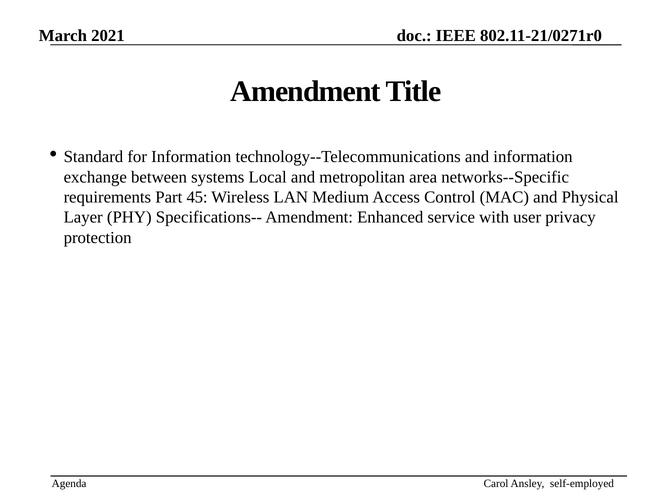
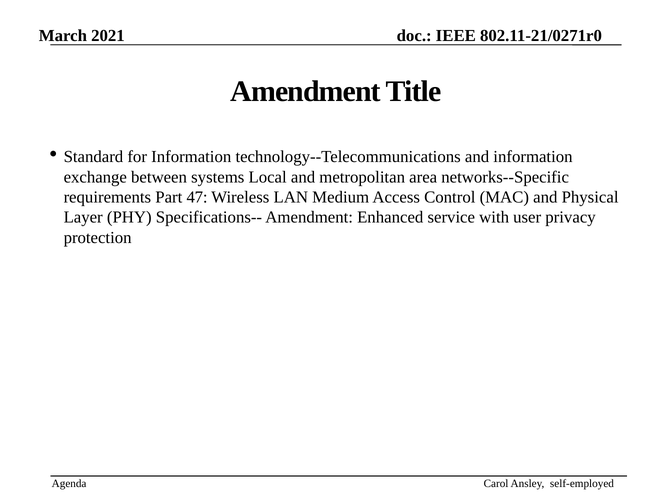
45: 45 -> 47 (197, 197)
